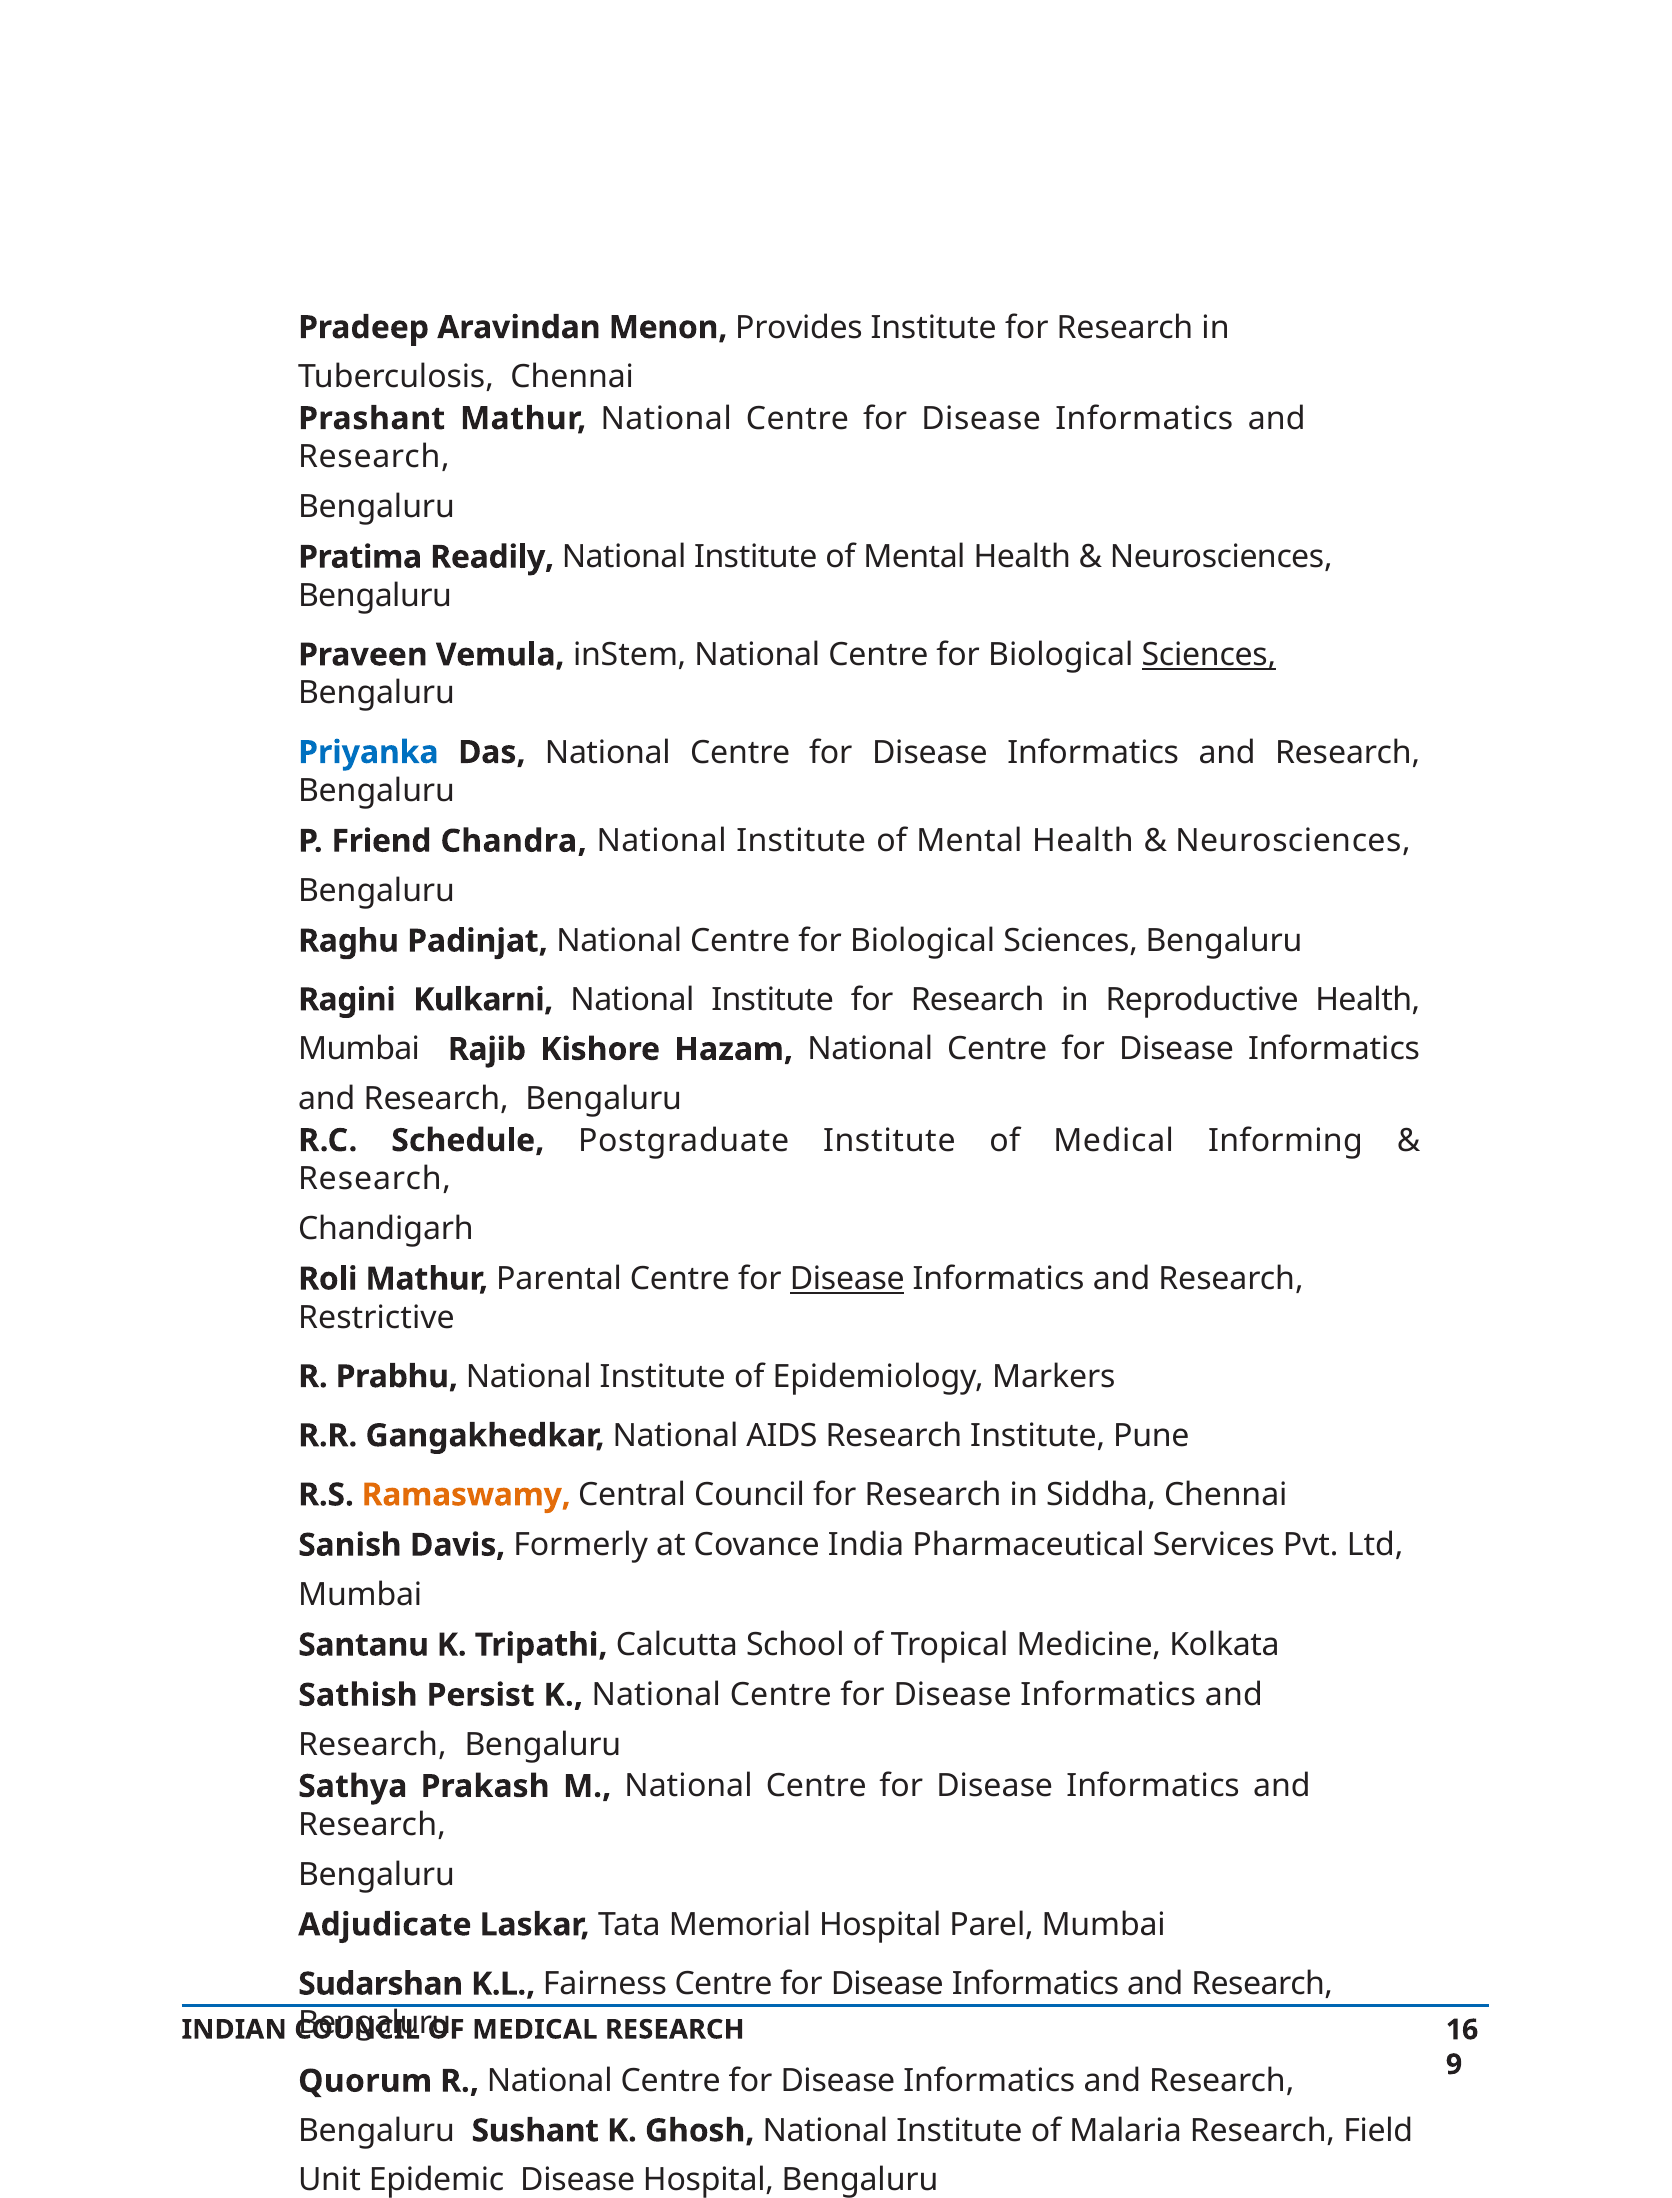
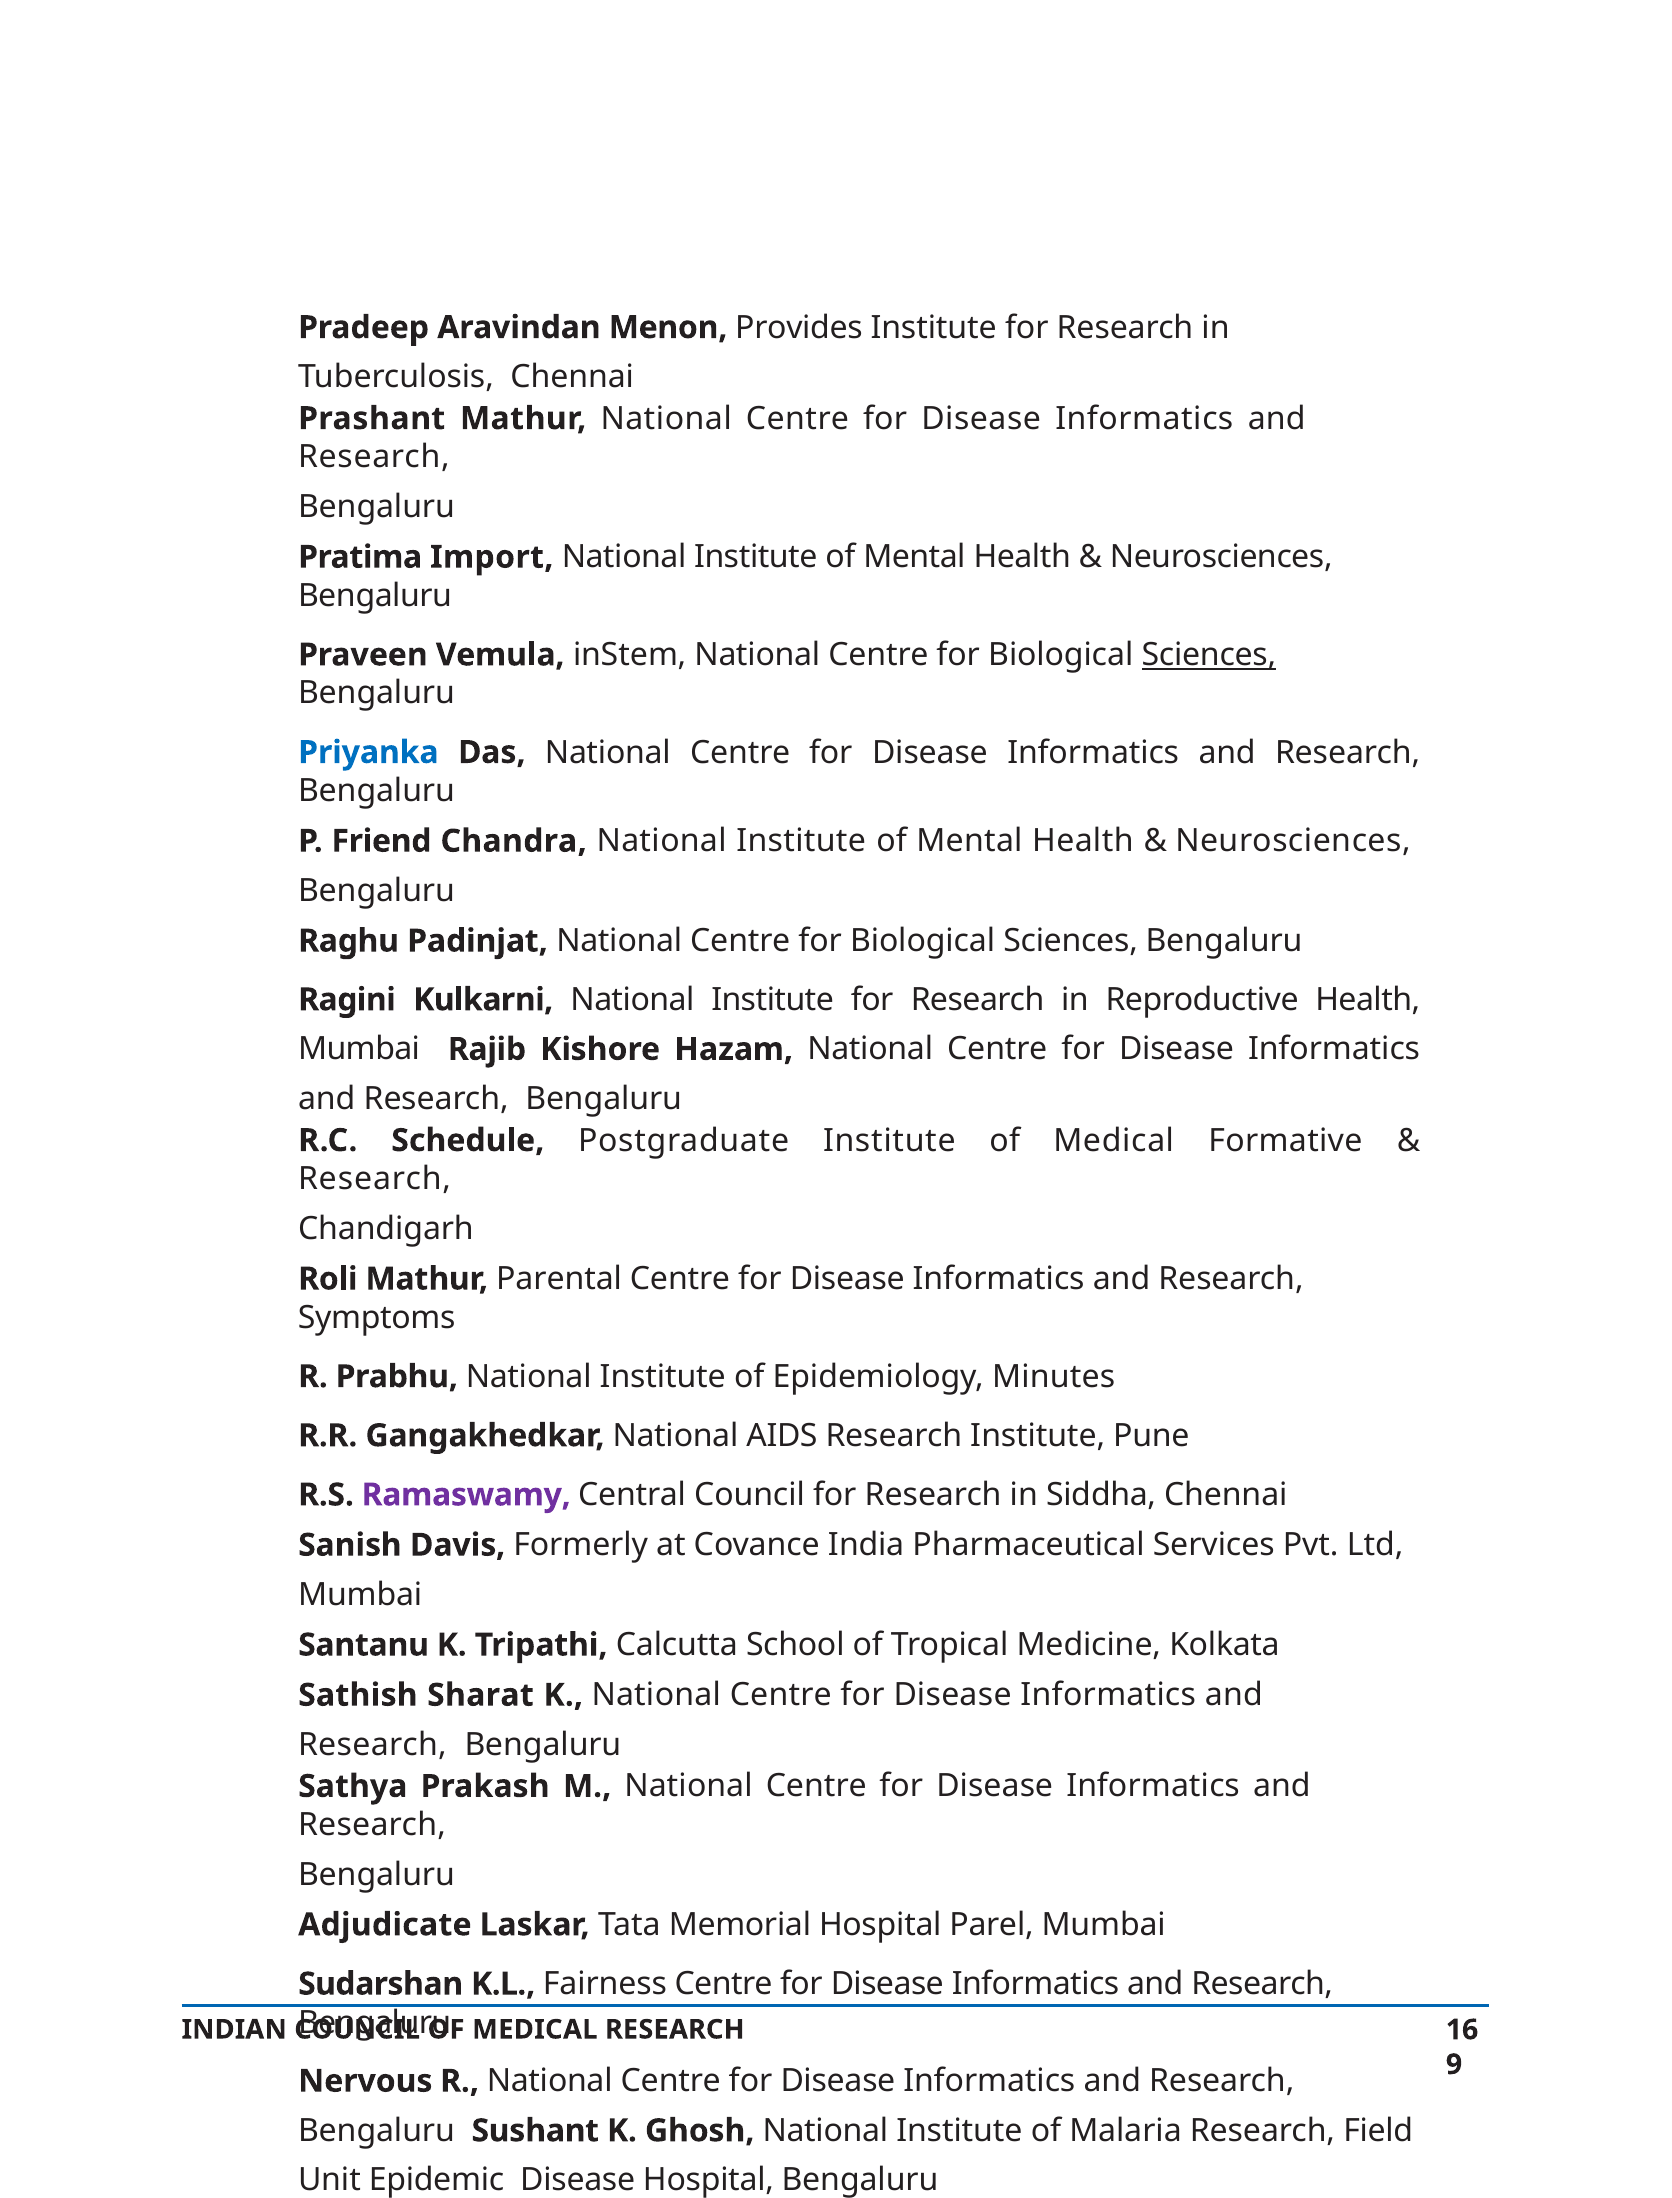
Readily: Readily -> Import (492, 557)
Informing: Informing -> Formative (1285, 1140)
Disease underline: present -> none (847, 1279)
Restrictive: Restrictive -> Symptoms (377, 1317)
Markers: Markers -> Minutes (1054, 1376)
Ramaswamy colour: orange -> purple (466, 1494)
Persist: Persist -> Sharat (480, 1695)
Quorum: Quorum -> Nervous (365, 2081)
